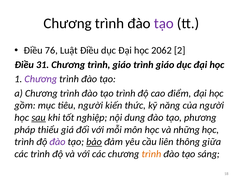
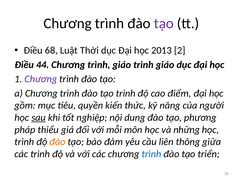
76: 76 -> 68 (51, 51)
Luật Điều: Điều -> Thời (89, 51)
2062: 2062 -> 2013 (162, 51)
31: 31 -> 44 (43, 65)
tiêu người: người -> quyền (91, 106)
đào colour: purple -> orange (57, 142)
bảo underline: present -> none (94, 142)
trình colour: orange -> blue (151, 154)
sáng: sáng -> triển (209, 154)
